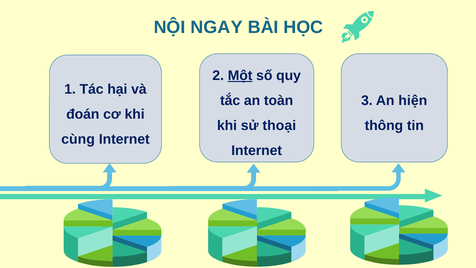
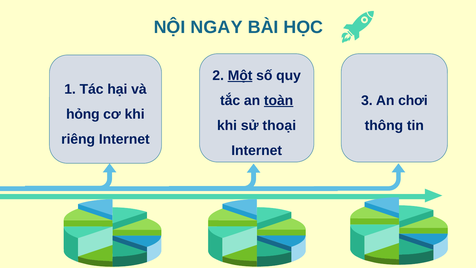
toàn underline: none -> present (279, 100)
hiện: hiện -> chơi (413, 100)
đoán: đoán -> hỏng (83, 114)
cùng: cùng -> riêng (78, 139)
